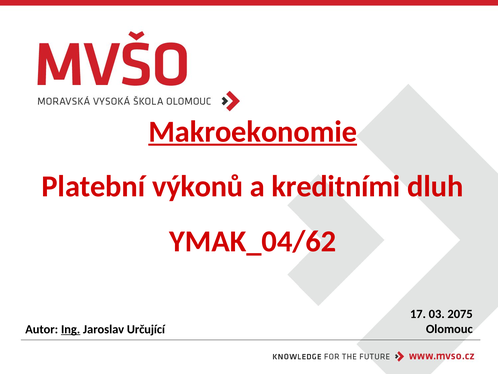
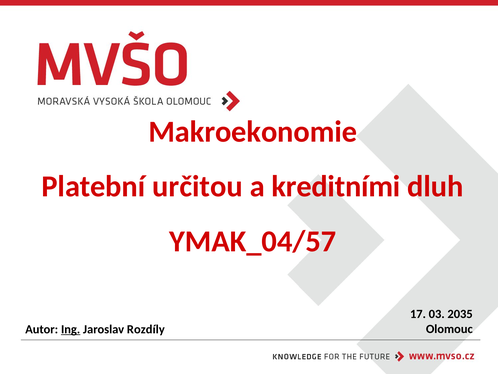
Makroekonomie underline: present -> none (253, 131)
výkonů: výkonů -> určitou (198, 186)
YMAK_04/62: YMAK_04/62 -> YMAK_04/57 (253, 241)
2075: 2075 -> 2035 (460, 314)
Určující: Určující -> Rozdíly (146, 329)
